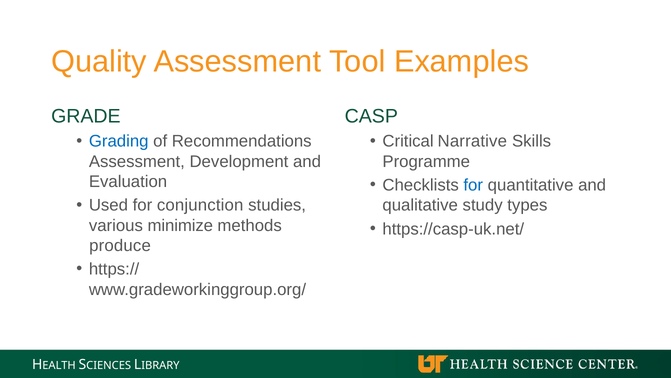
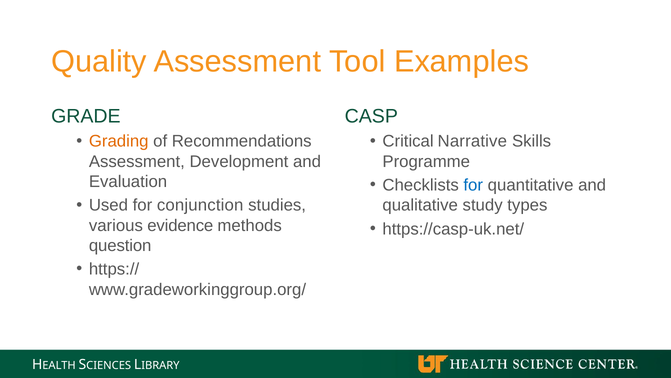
Grading colour: blue -> orange (119, 141)
minimize: minimize -> evidence (180, 225)
produce: produce -> question (120, 245)
